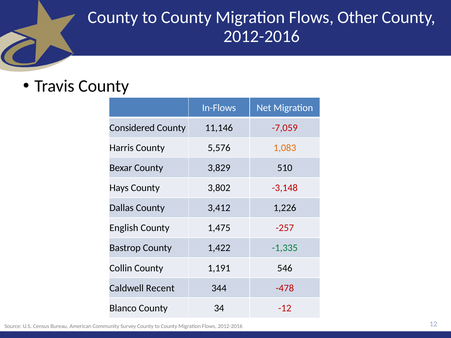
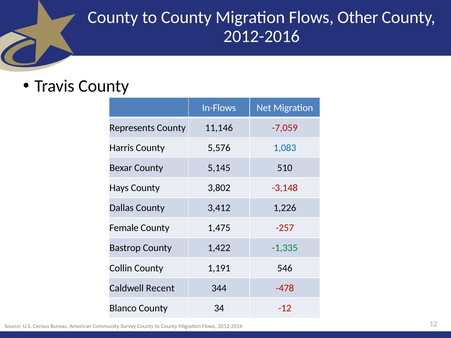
Considered: Considered -> Represents (132, 128)
1,083 colour: orange -> blue (285, 148)
3,829: 3,829 -> 5,145 (219, 168)
English: English -> Female (124, 228)
